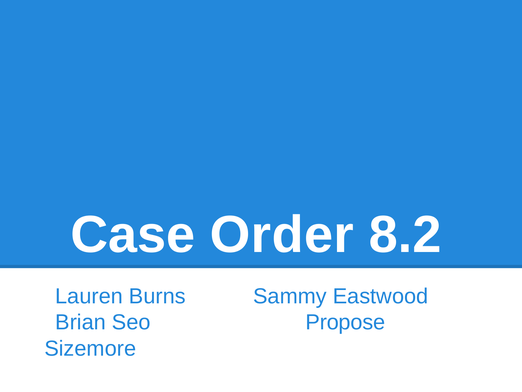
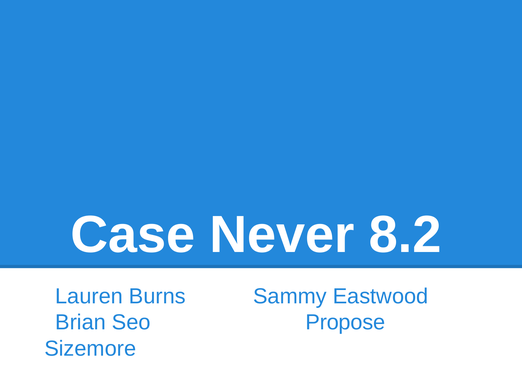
Order: Order -> Never (282, 235)
